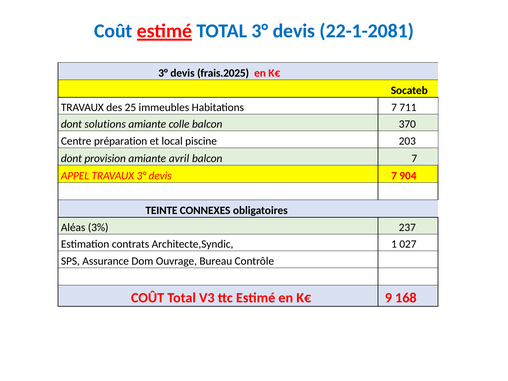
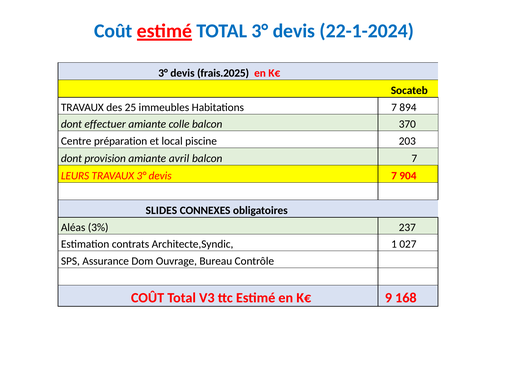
22-1-2081: 22-1-2081 -> 22-1-2024 (367, 31)
711: 711 -> 894 (408, 107)
solutions: solutions -> effectuer (105, 124)
APPEL: APPEL -> LEURS (75, 176)
TEINTE: TEINTE -> SLIDES (161, 210)
